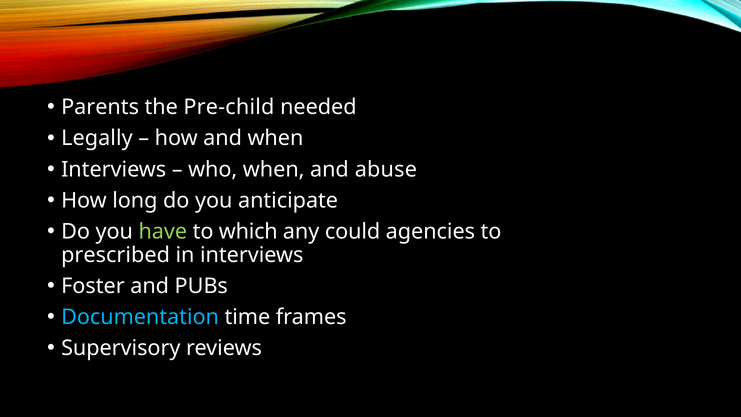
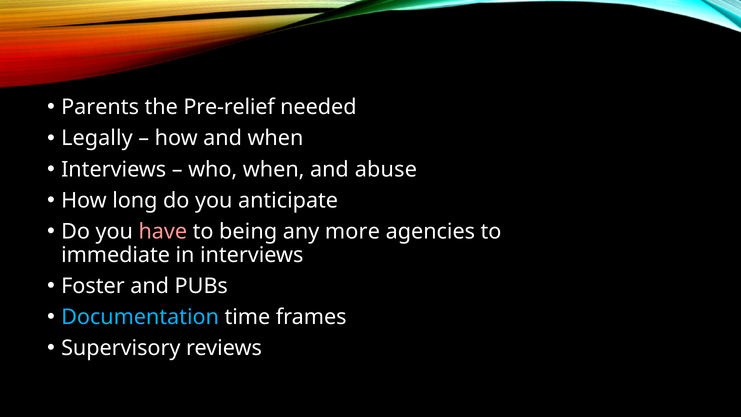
Pre-child: Pre-child -> Pre-relief (229, 107)
have colour: light green -> pink (163, 231)
which: which -> being (248, 231)
could: could -> more (352, 231)
prescribed: prescribed -> immediate (116, 255)
